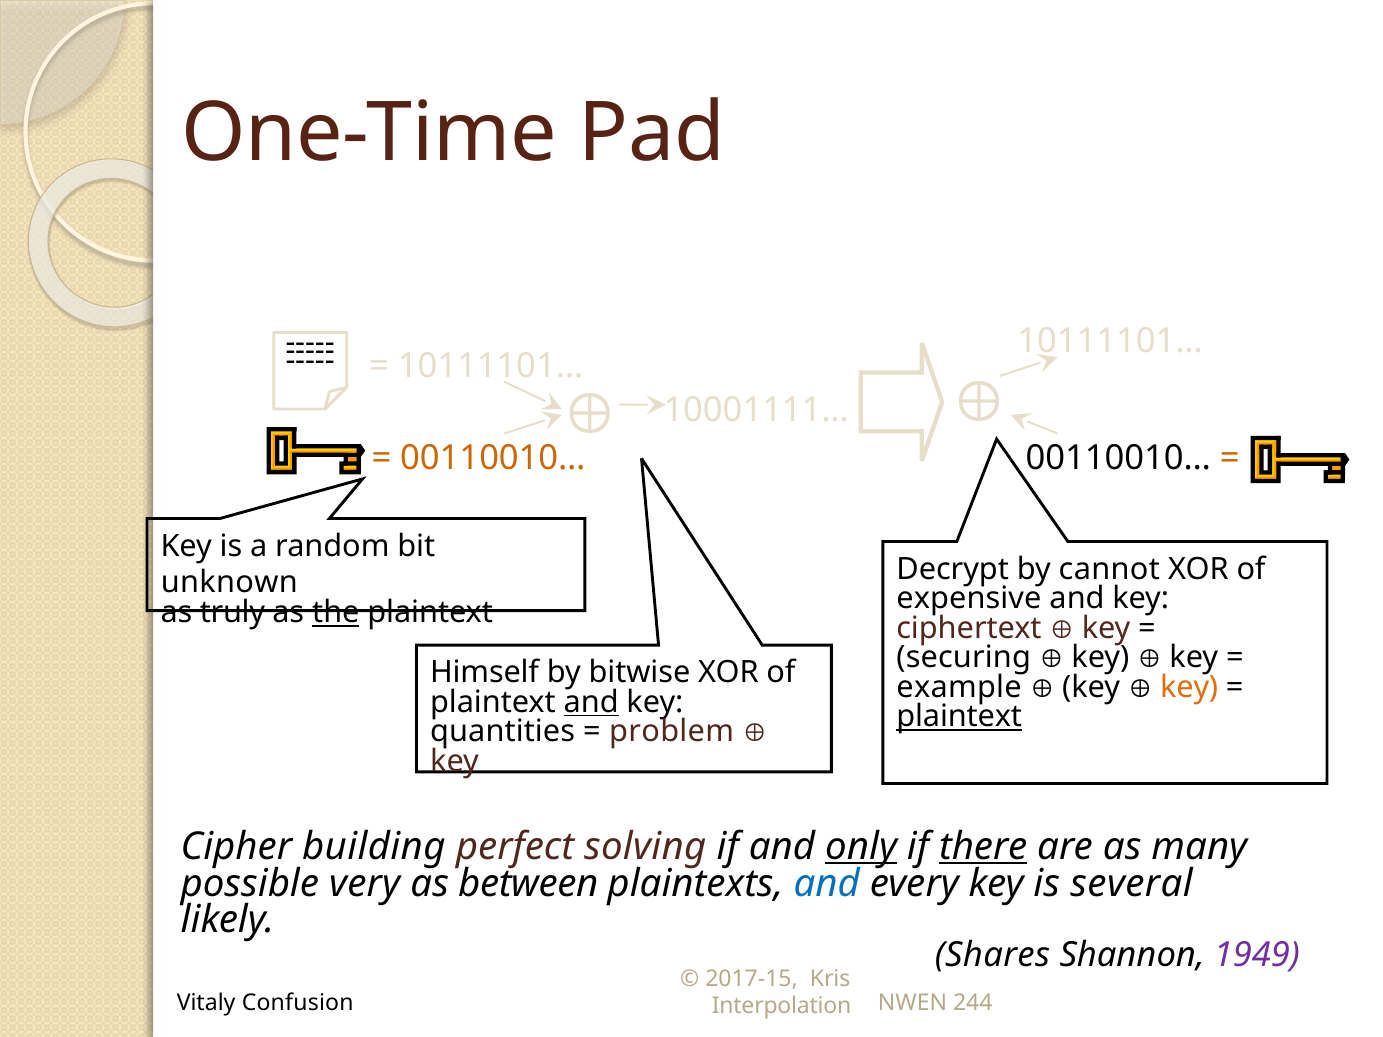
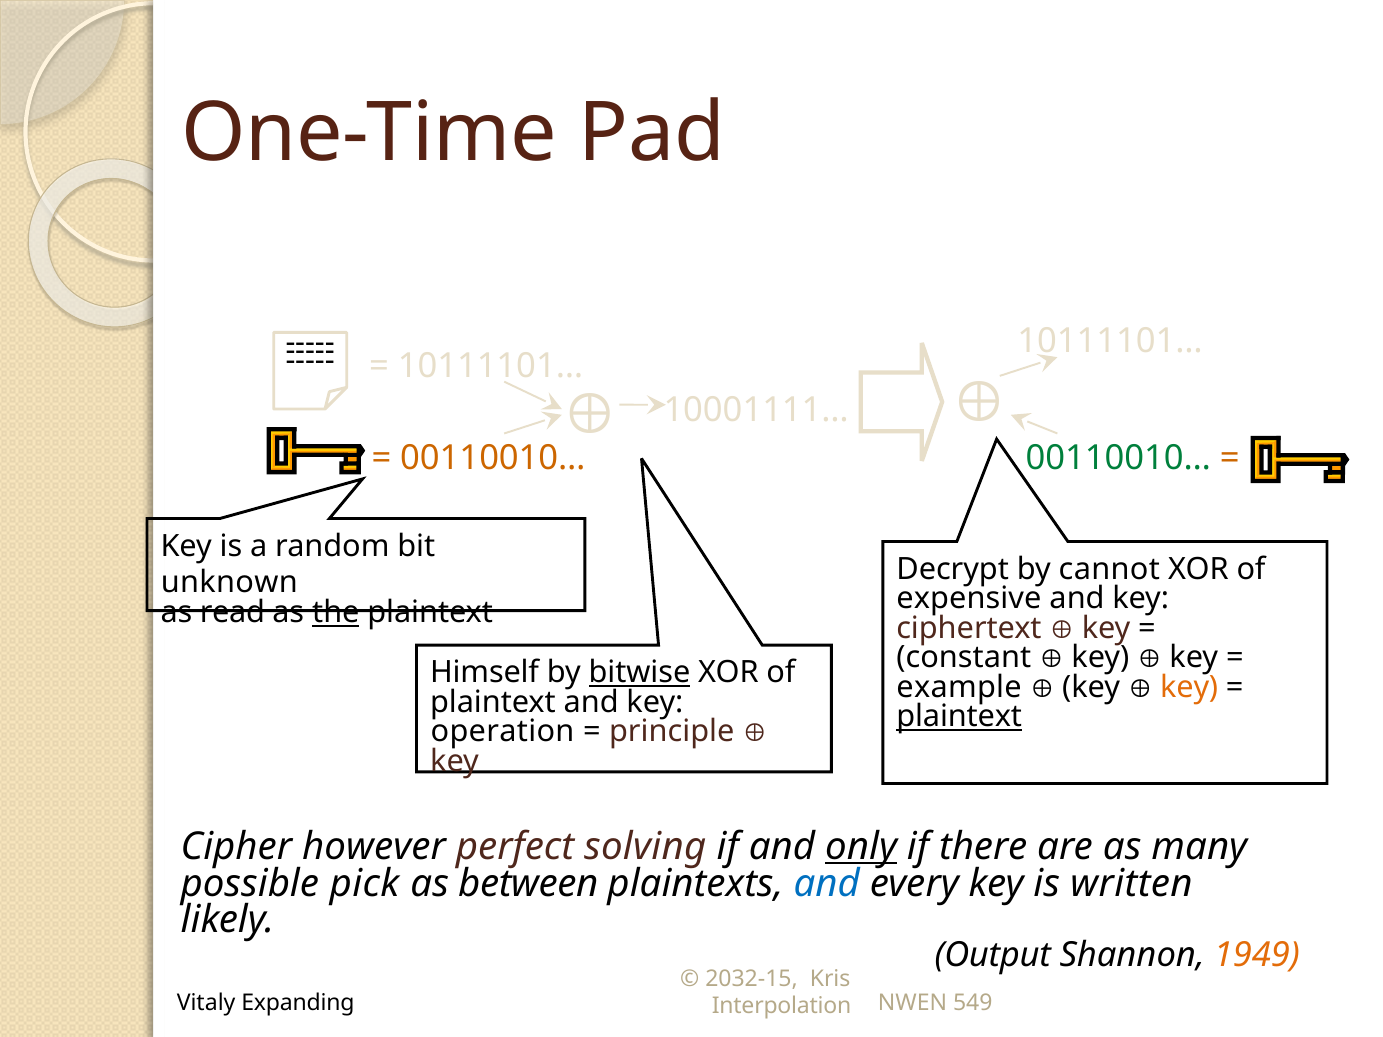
00110010… colour: black -> green (1118, 458)
truly: truly -> read (232, 613)
securing: securing -> constant (964, 658)
bitwise underline: none -> present (639, 673)
and underline: present -> none (591, 702)
quantities: quantities -> operation (503, 732)
problem: problem -> principle (672, 732)
building: building -> however (374, 847)
there underline: present -> none (983, 847)
very: very -> pick (365, 884)
several: several -> written (1132, 884)
Shares: Shares -> Output (993, 956)
1949 colour: purple -> orange (1257, 956)
2017-15: 2017-15 -> 2032-15 (752, 979)
244: 244 -> 549 (973, 1003)
Confusion: Confusion -> Expanding (298, 1003)
